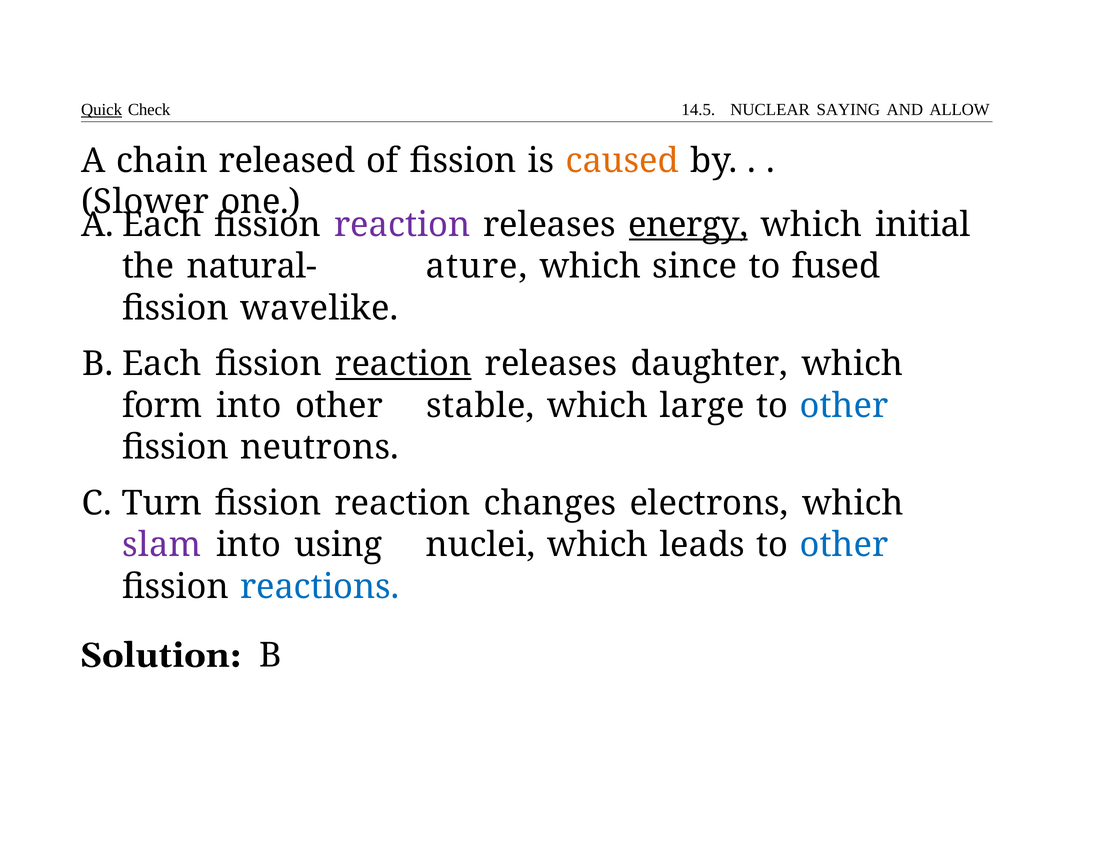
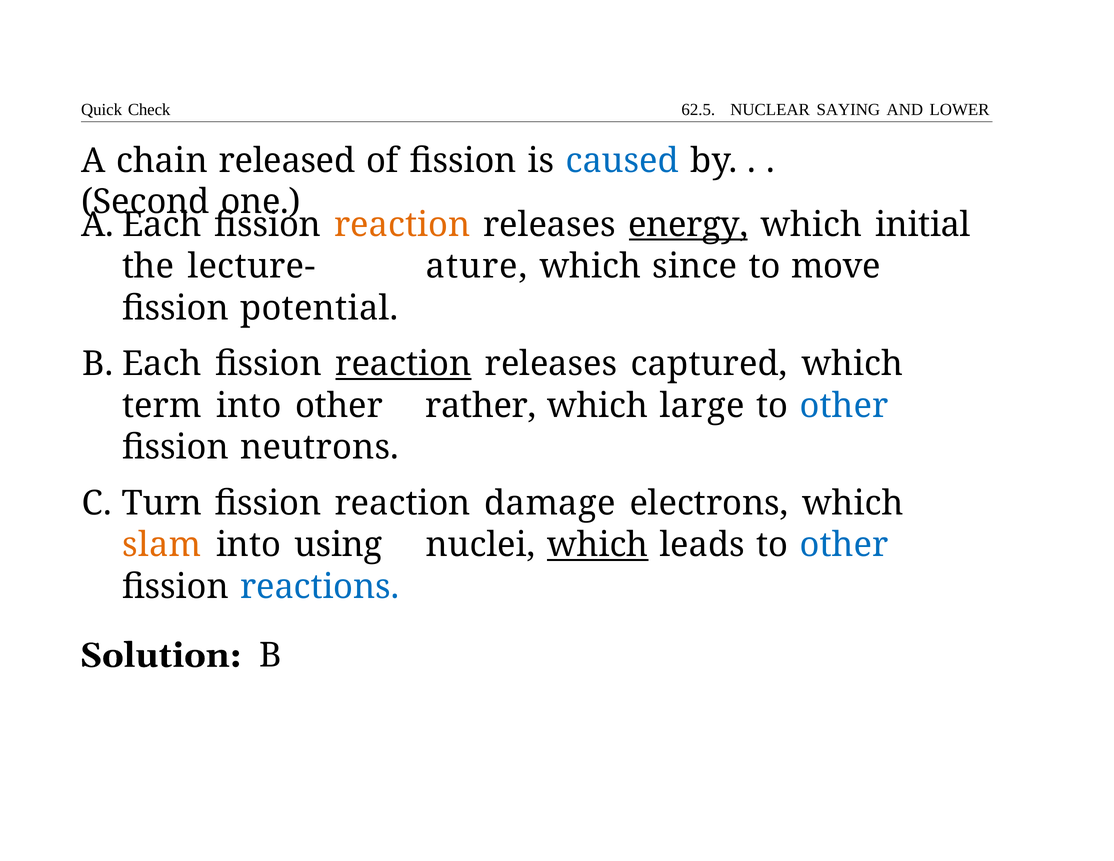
Quick underline: present -> none (102, 110)
14.5: 14.5 -> 62.5 (698, 110)
ALLOW: ALLOW -> LOWER (959, 110)
caused colour: orange -> blue (622, 161)
Slower: Slower -> Second (145, 202)
reaction colour: purple -> orange (402, 225)
natural-: natural- -> lecture- (251, 266)
fused: fused -> move (836, 266)
wavelike: wavelike -> potential (319, 308)
daughter: daughter -> captured (709, 364)
form: form -> term (162, 406)
stable: stable -> rather (481, 406)
changes: changes -> damage (550, 503)
slam colour: purple -> orange (162, 545)
which underline: none -> present (598, 545)
